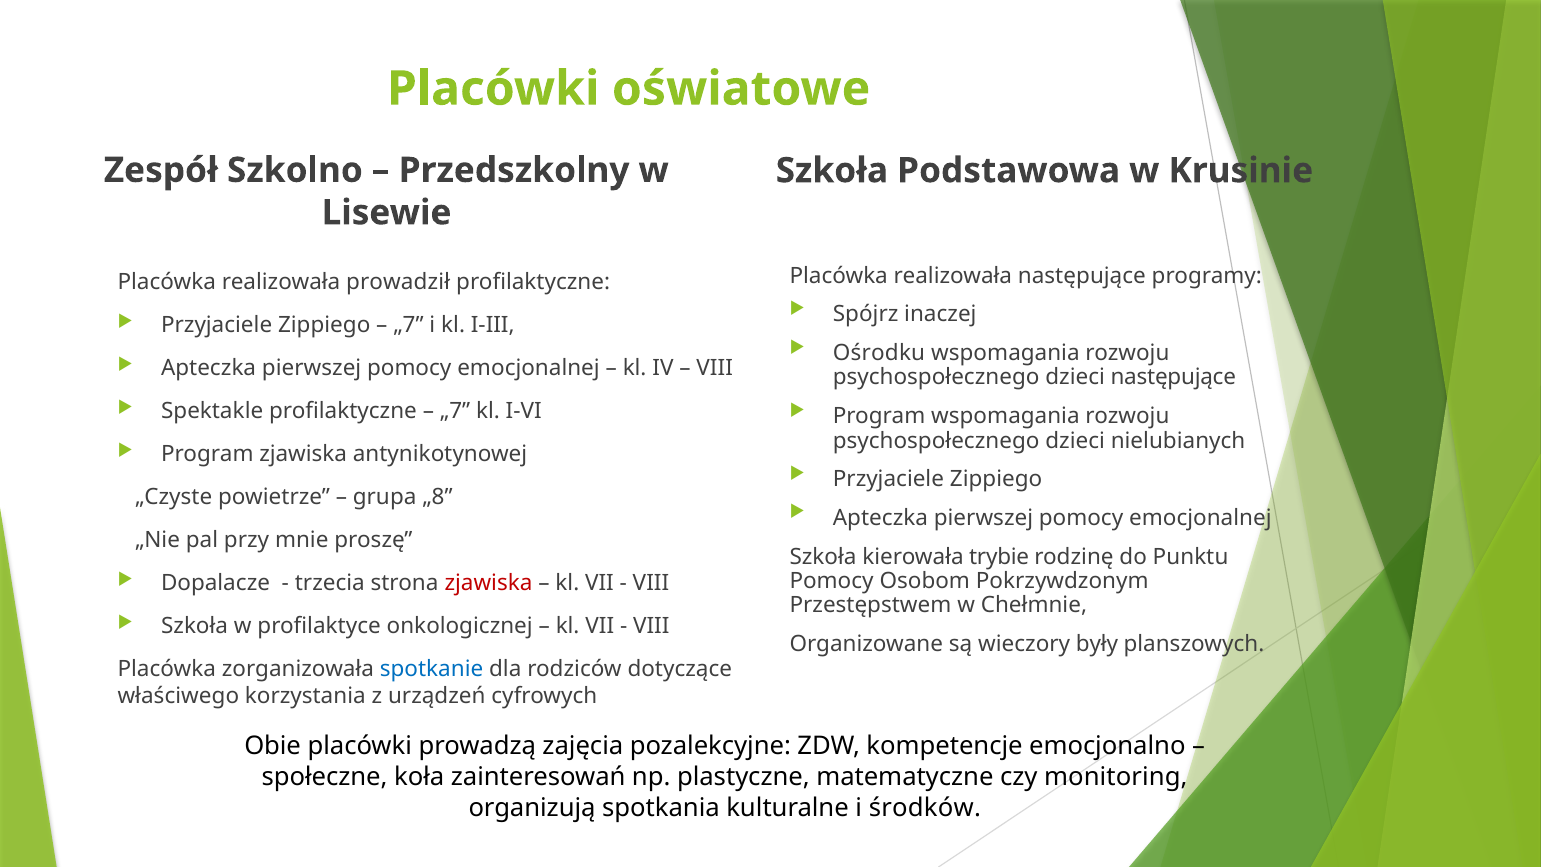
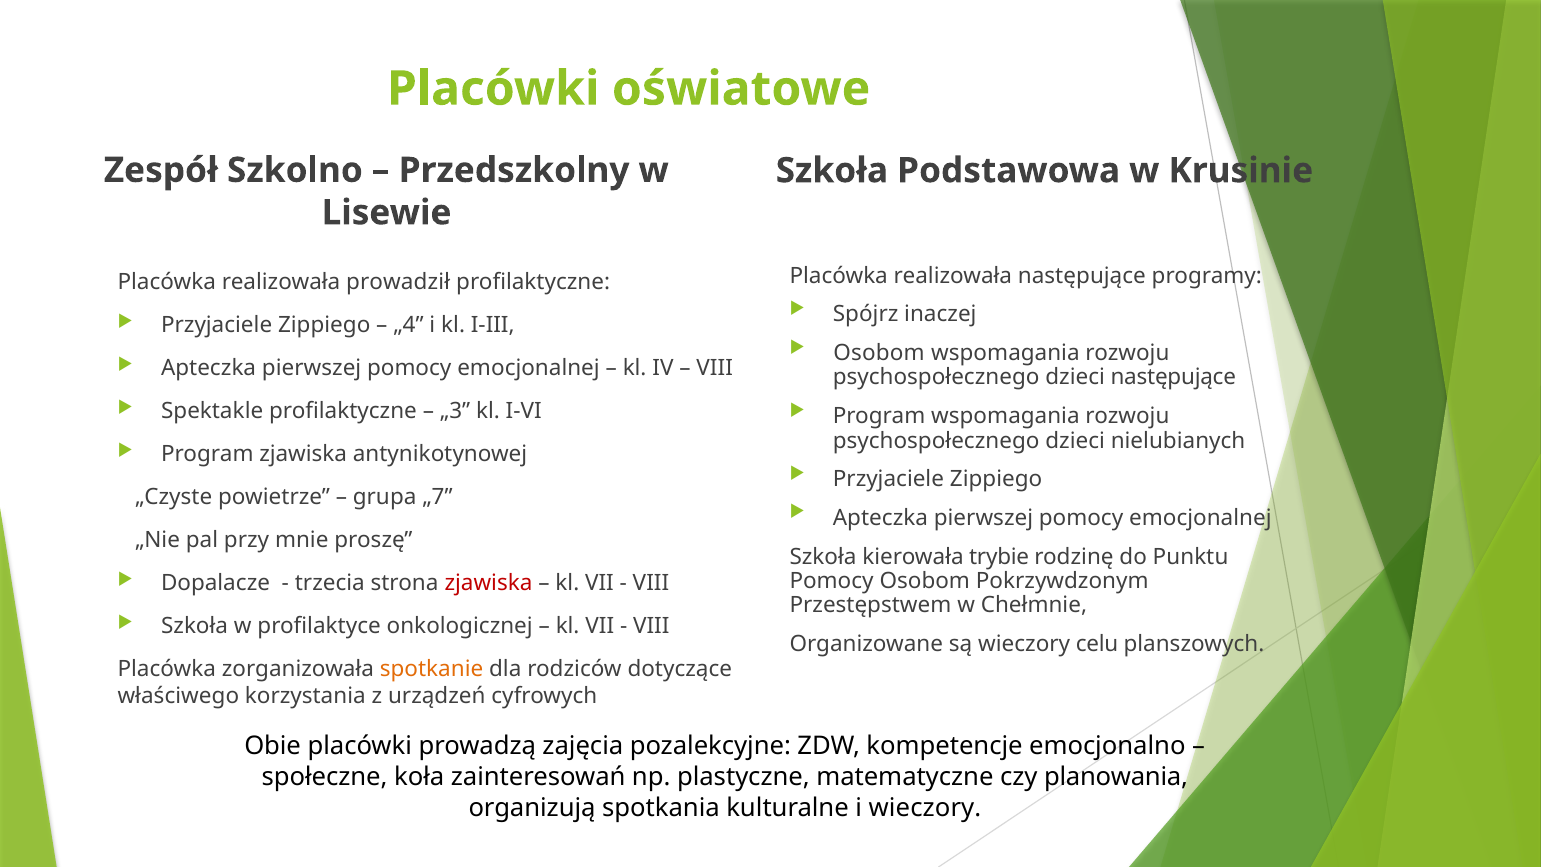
„7: „7 -> „4 (409, 325)
Ośrodku: Ośrodku -> Osobom (879, 353)
„7: „7 -> „3 (455, 411)
„8: „8 -> „7 (437, 497)
były: były -> celu (1097, 644)
spotkanie colour: blue -> orange (432, 669)
monitoring: monitoring -> planowania (1116, 777)
i środków: środków -> wieczory (925, 808)
